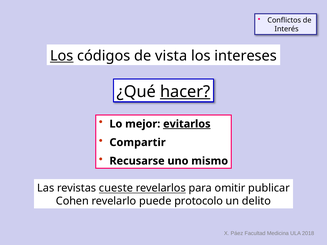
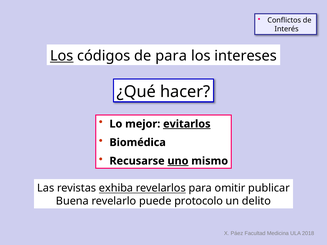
de vista: vista -> para (171, 56)
hacer underline: present -> none (185, 92)
Compartir: Compartir -> Biomédica (138, 143)
uno underline: none -> present (178, 161)
cueste: cueste -> exhiba (116, 188)
Cohen: Cohen -> Buena (72, 201)
